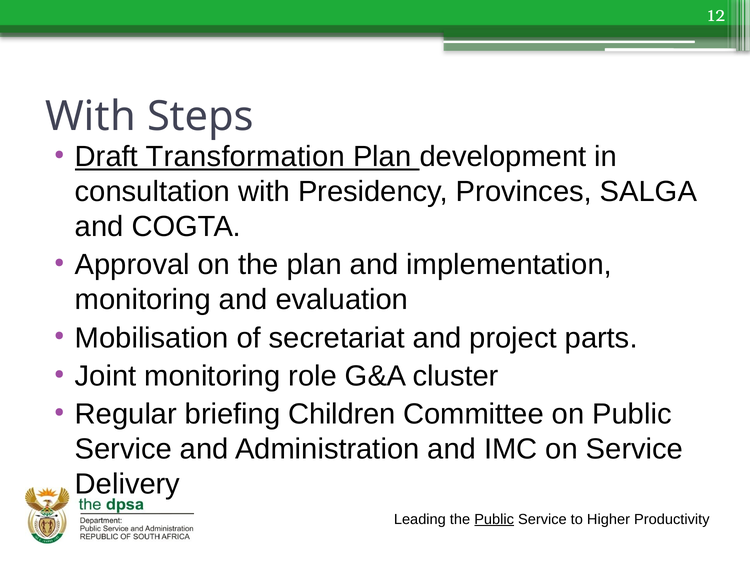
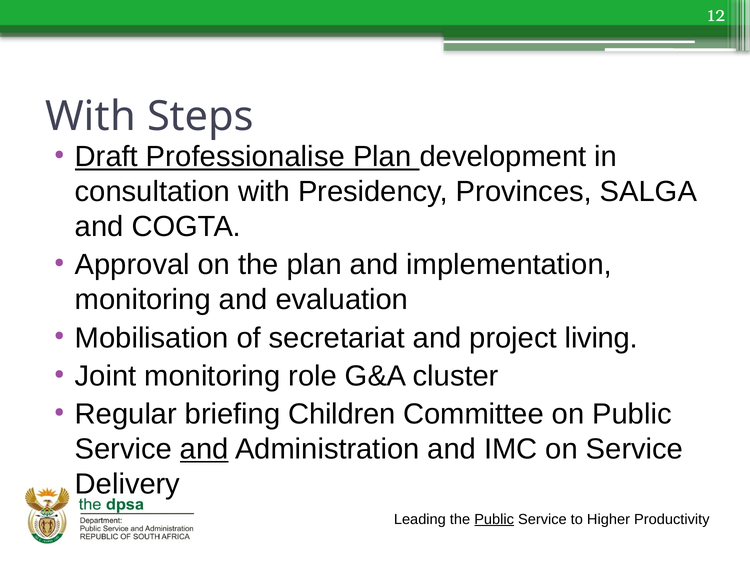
Transformation: Transformation -> Professionalise (245, 157)
parts: parts -> living (601, 338)
and underline: none -> present (204, 450)
